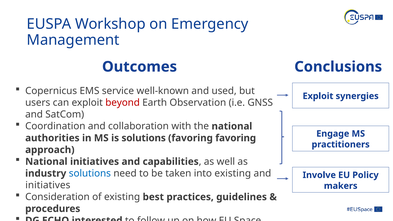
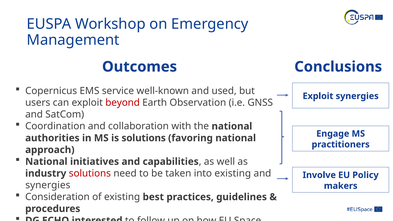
favoring favoring: favoring -> national (236, 138)
solutions colour: blue -> red (90, 173)
initiatives: initiatives -> synergies (48, 185)
